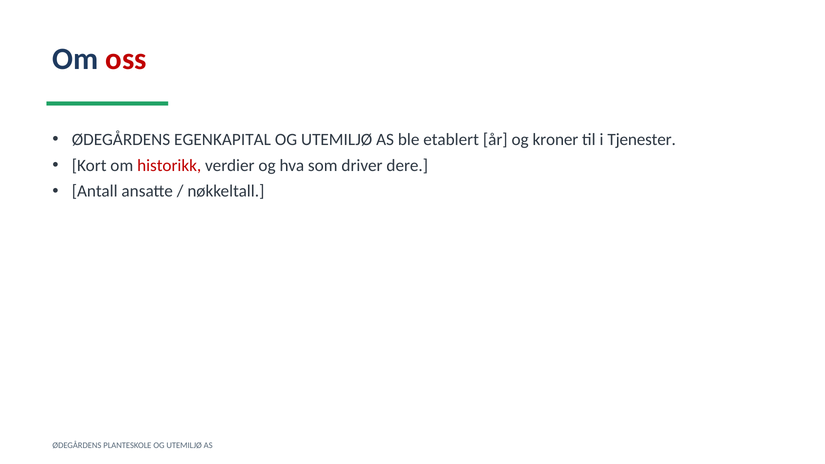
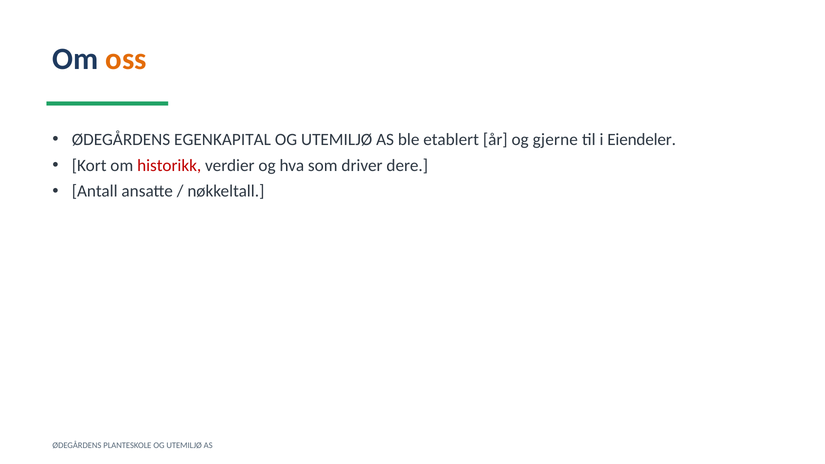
oss colour: red -> orange (126, 59)
kroner: kroner -> gjerne (555, 140)
Tjenester: Tjenester -> Eiendeler (642, 140)
